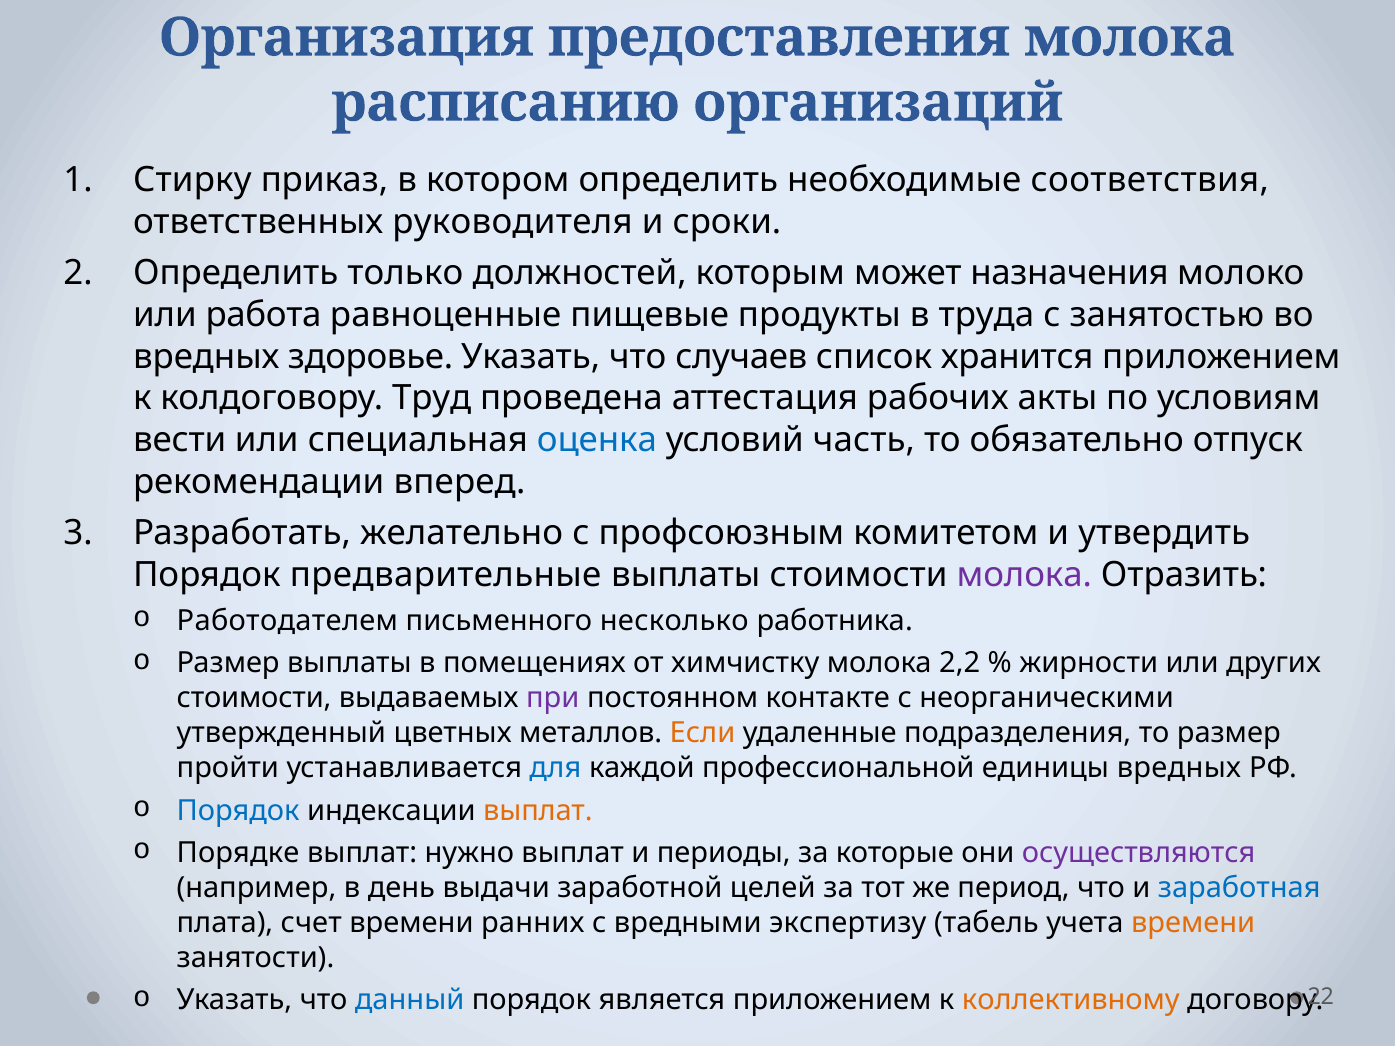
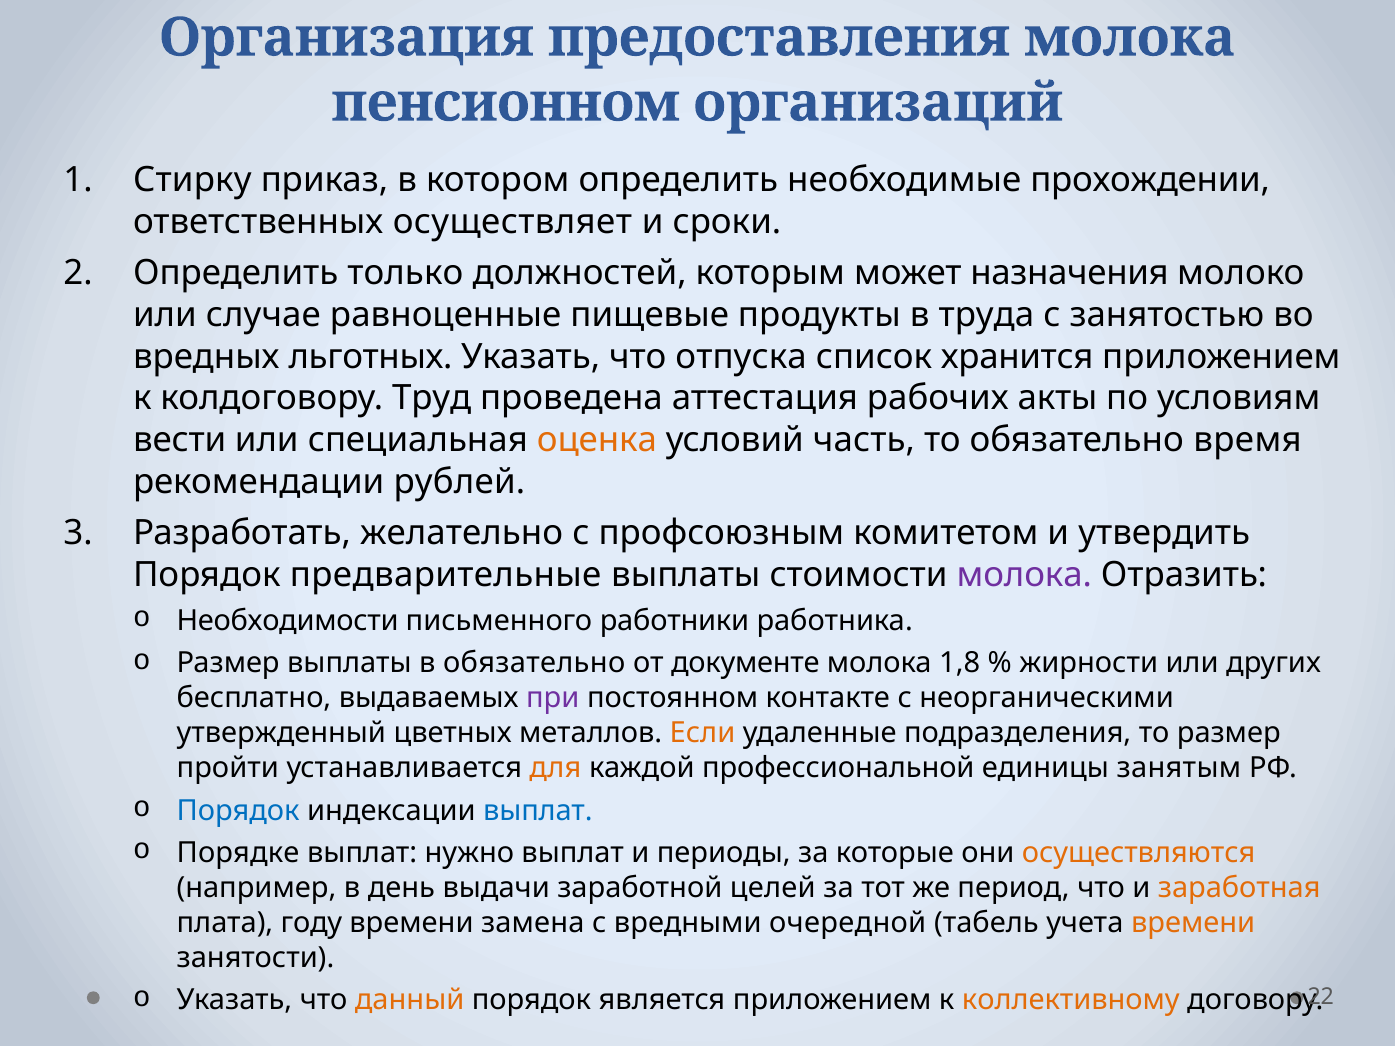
расписанию: расписанию -> пенсионном (506, 103)
соответствия: соответствия -> прохождении (1150, 180)
руководителя: руководителя -> осуществляет (512, 222)
работа: работа -> случае (263, 315)
здоровье: здоровье -> льготных (371, 357)
случаев: случаев -> отпуска (741, 357)
оценка colour: blue -> orange (597, 440)
отпуск: отпуск -> время (1248, 440)
вперед: вперед -> рублей (459, 482)
Работодателем: Работодателем -> Необходимости (288, 621)
несколько: несколько -> работники (674, 621)
в помещениях: помещениях -> обязательно (534, 663)
химчистку: химчистку -> документе (745, 663)
2,2: 2,2 -> 1,8 (960, 663)
стоимости: стоимости -> бесплатно (254, 698)
для colour: blue -> orange (555, 768)
единицы вредных: вредных -> занятым (1179, 768)
выплат colour: orange -> blue (538, 811)
осуществляются colour: purple -> orange (1139, 853)
заработная colour: blue -> orange (1239, 888)
счет: счет -> году (311, 923)
ранних: ранних -> замена (533, 923)
экспертизу: экспертизу -> очередной (848, 923)
данный colour: blue -> orange (410, 1001)
